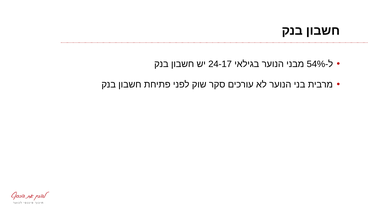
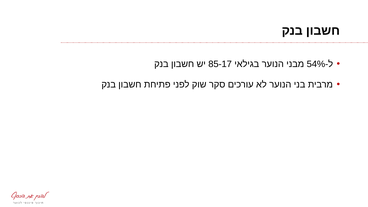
24-17: 24-17 -> 85-17 (220, 64)
